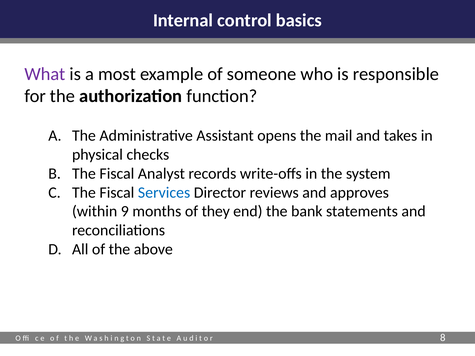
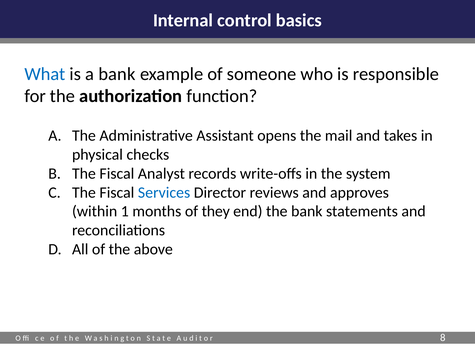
What colour: purple -> blue (45, 74)
a most: most -> bank (117, 74)
9: 9 -> 1 (125, 212)
